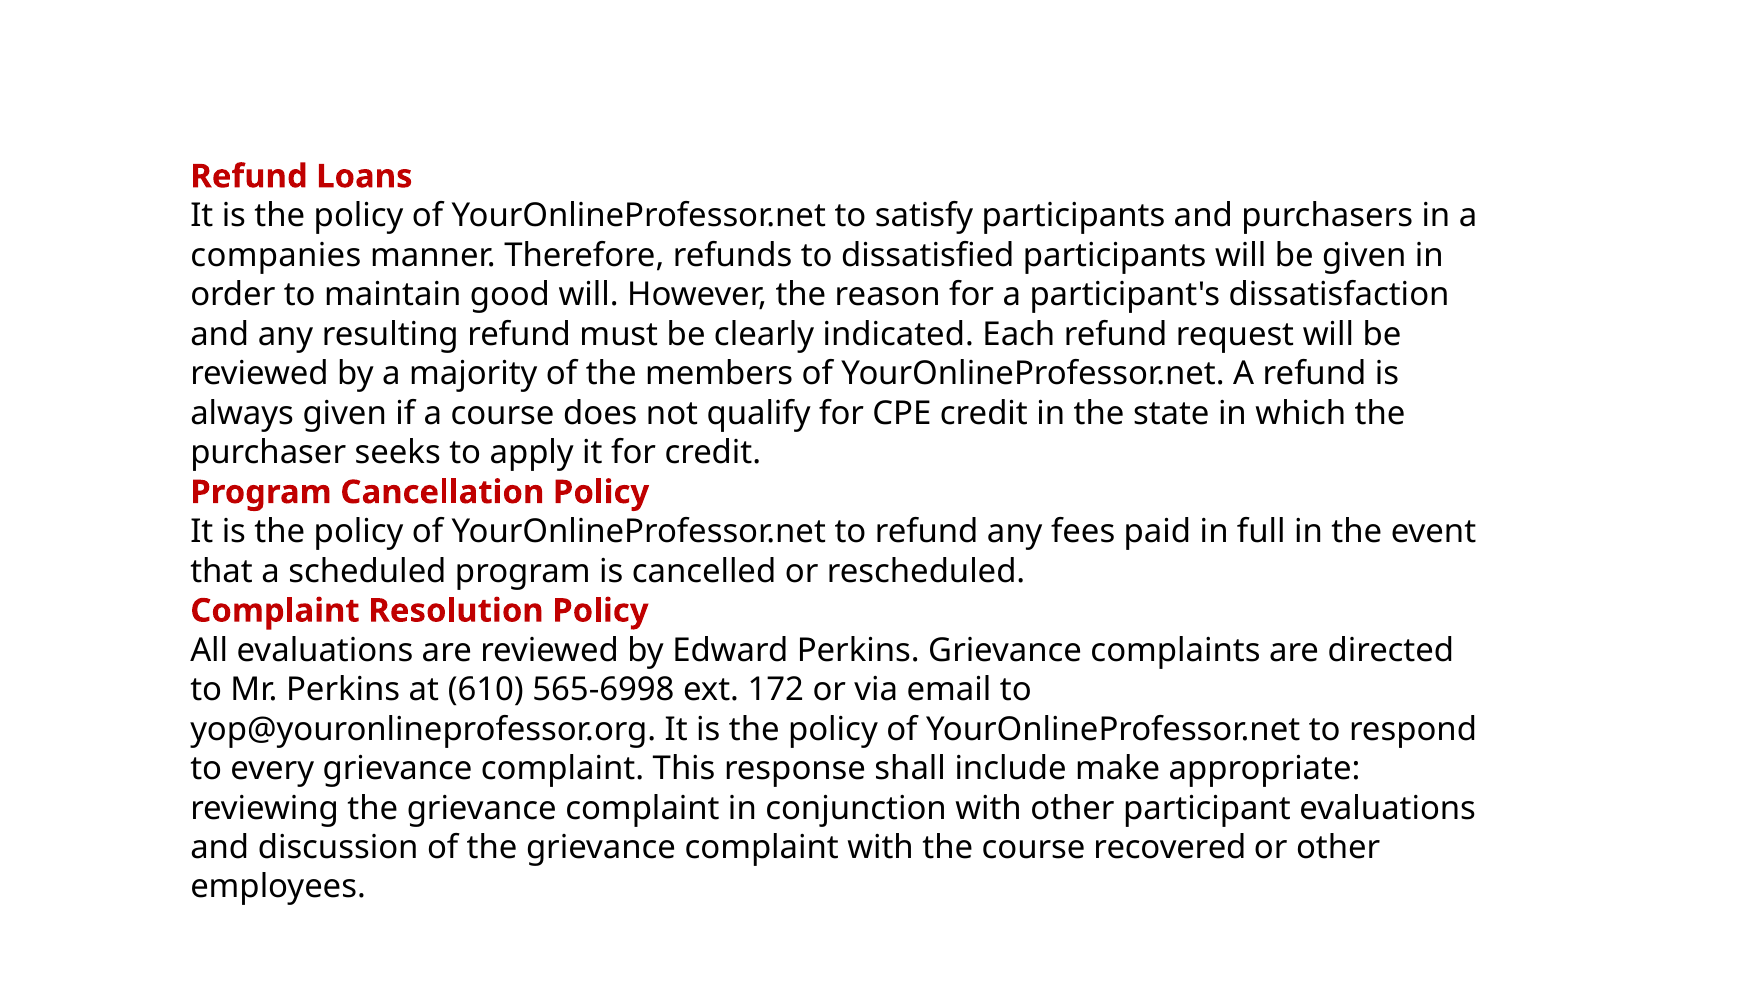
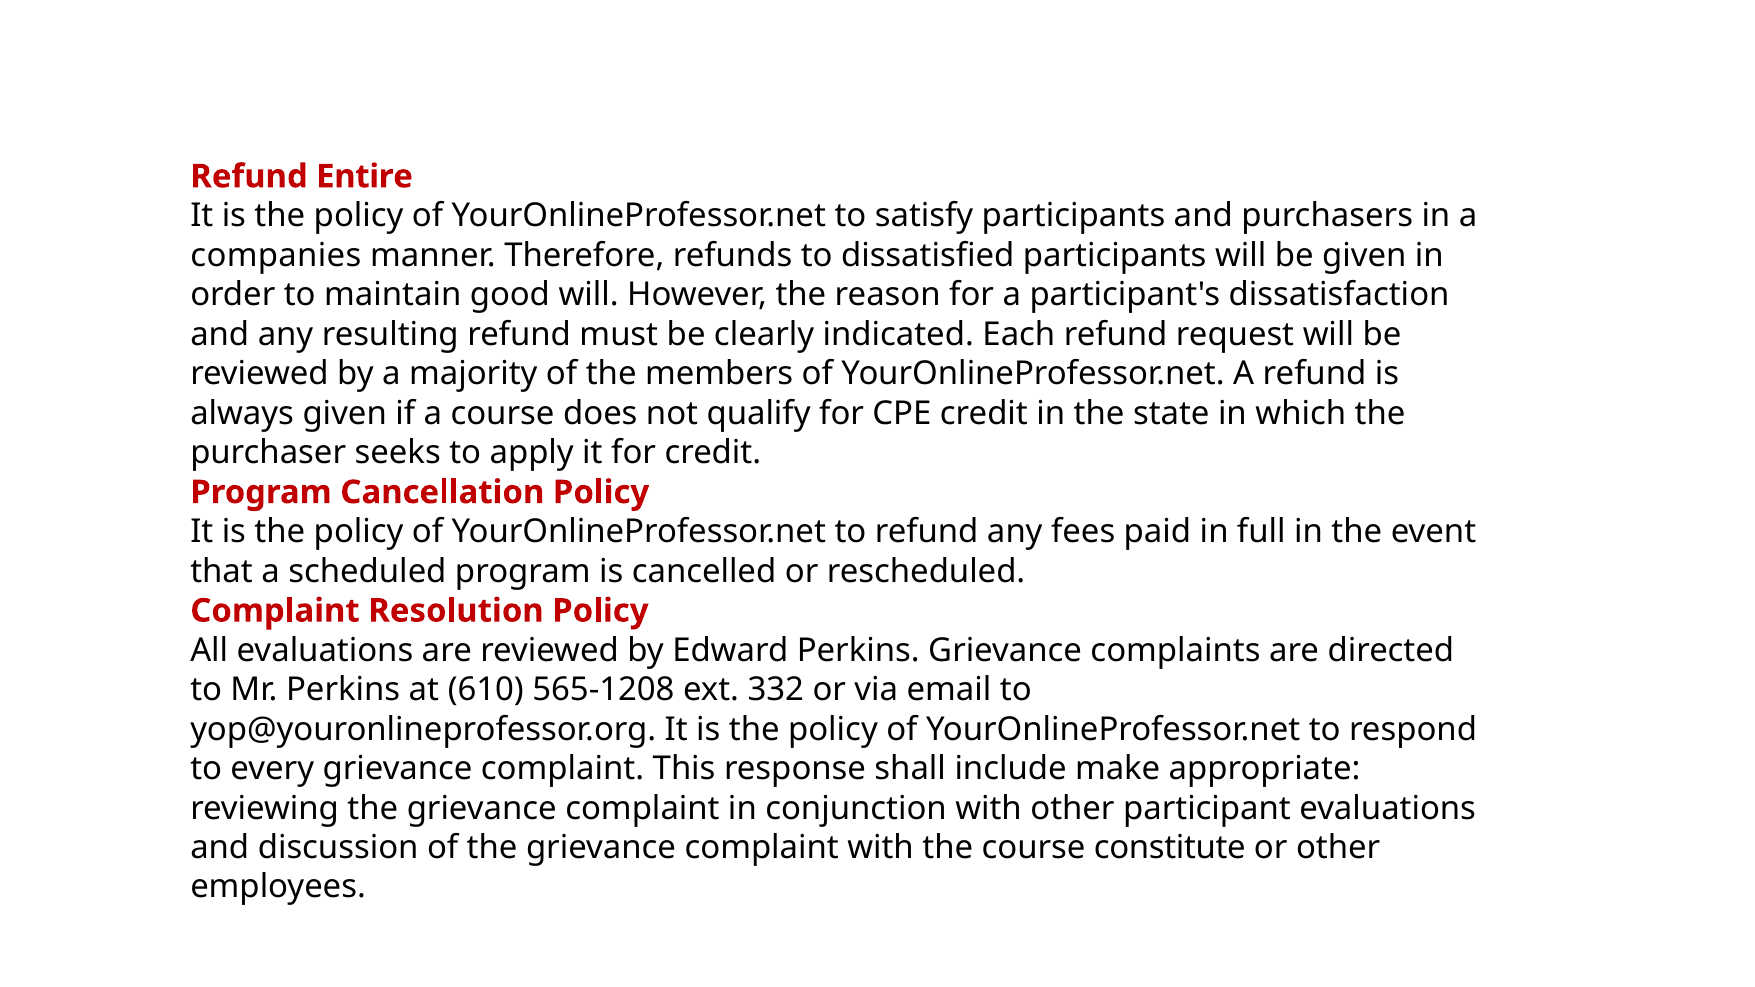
Loans: Loans -> Entire (365, 177)
565-6998: 565-6998 -> 565-1208 (603, 690)
172: 172 -> 332 (776, 690)
recovered: recovered -> constitute (1170, 848)
